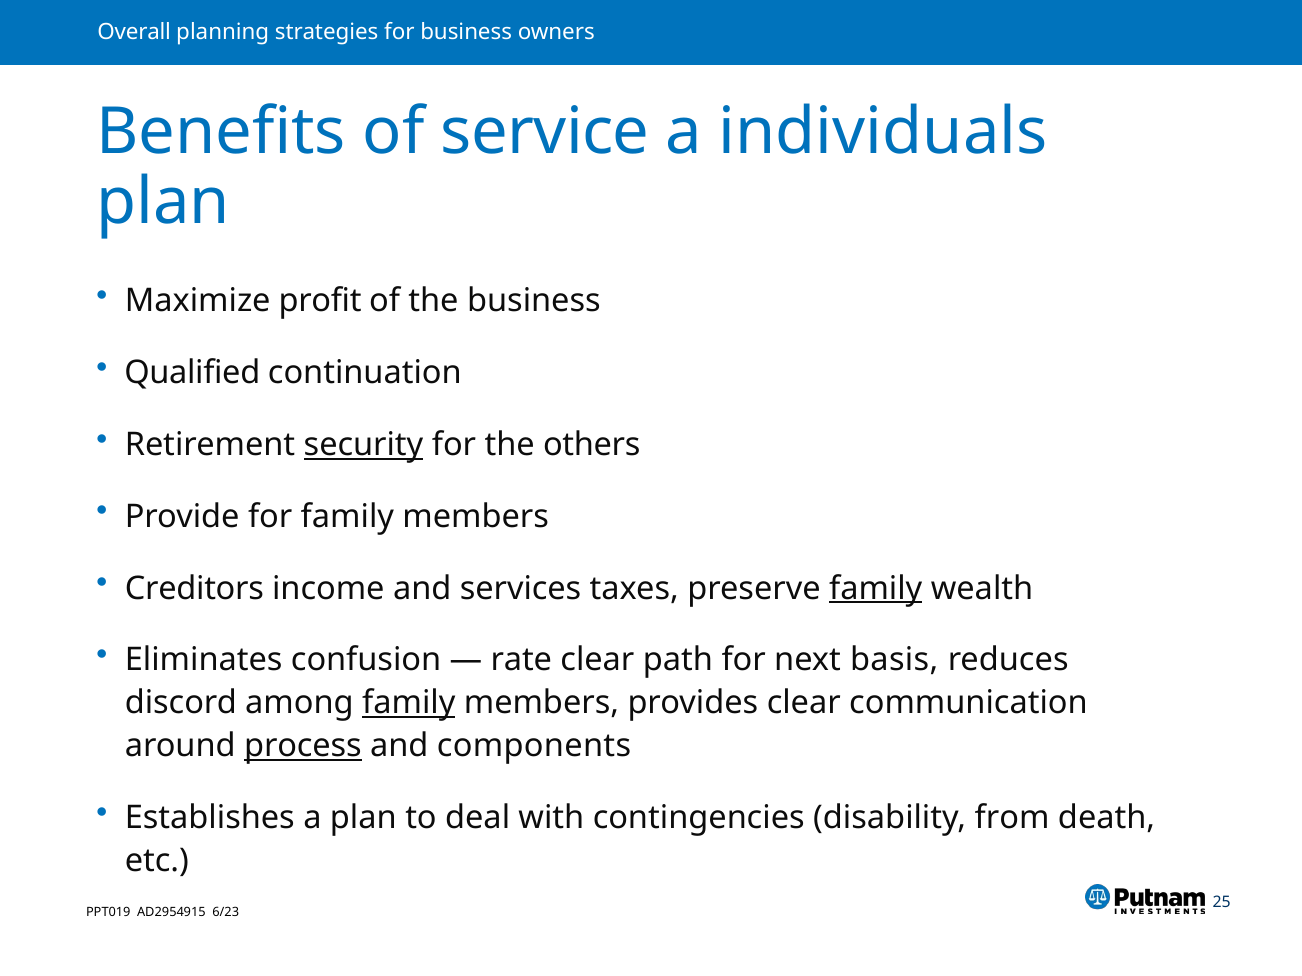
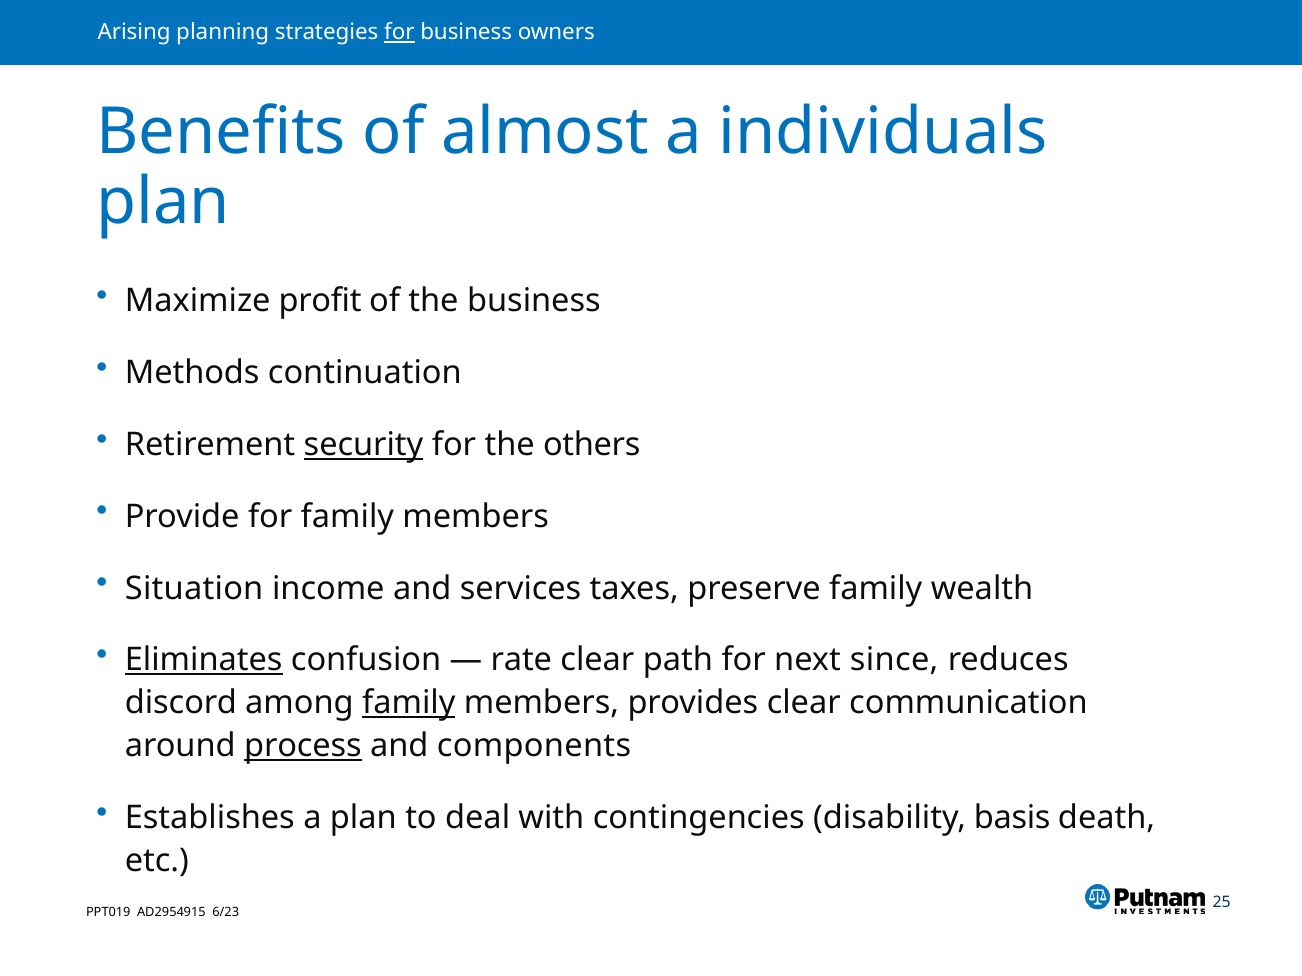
Overall: Overall -> Arising (134, 32)
for underline: none -> present (399, 32)
service: service -> almost (545, 132)
Qualified: Qualified -> Methods (192, 373)
Creditors: Creditors -> Situation (194, 589)
family underline: present -> none (876, 589)
Eliminates underline: none -> present (204, 660)
basis: basis -> since (894, 660)
from: from -> basis (1012, 818)
